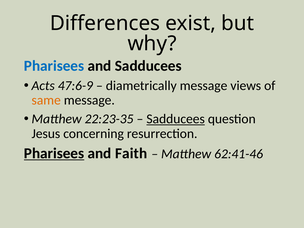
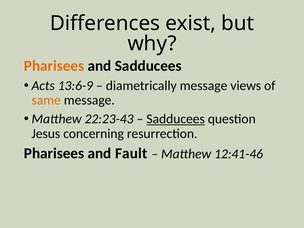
Pharisees colour: blue -> orange (54, 66)
47:6-9: 47:6-9 -> 13:6-9 (75, 86)
22:23-35: 22:23-35 -> 22:23-43 (109, 119)
Pharisees underline: present -> none (54, 153)
Faith: Faith -> Fault (131, 153)
62:41-46: 62:41-46 -> 12:41-46 (239, 154)
